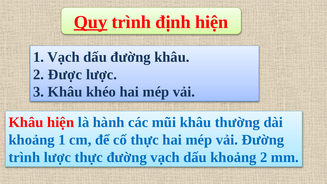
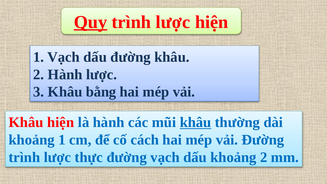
định: định -> lược (173, 22)
2 Được: Được -> Hành (65, 74)
khéo: khéo -> bằng (101, 92)
khâu underline: none -> present (196, 122)
cố thực: thực -> cách (145, 140)
